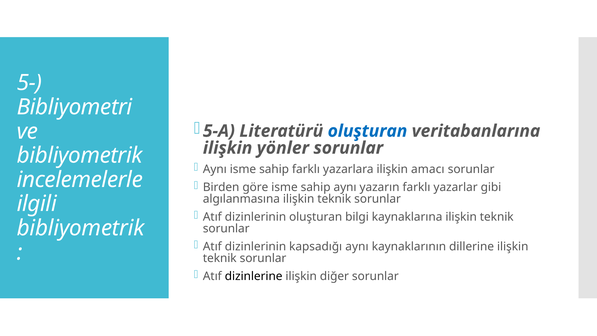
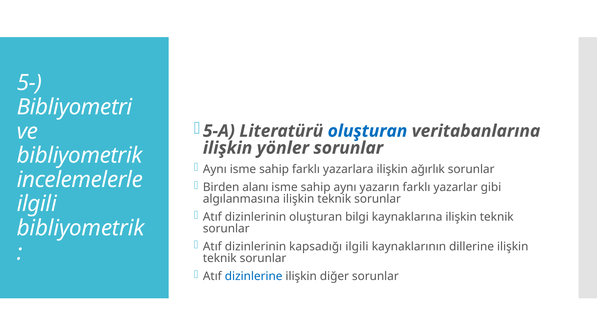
amacı: amacı -> ağırlık (428, 169)
göre: göre -> alanı (255, 187)
kapsadığı aynı: aynı -> ilgili (357, 246)
dizinlerine colour: black -> blue (254, 276)
